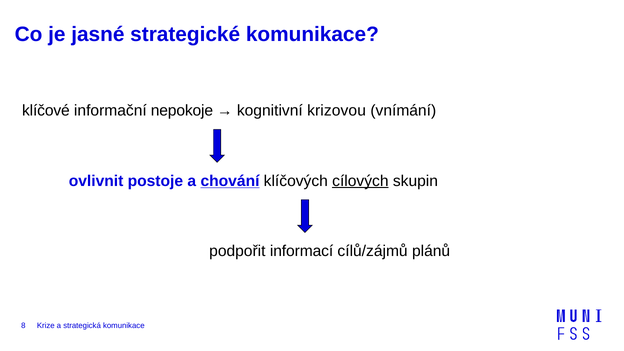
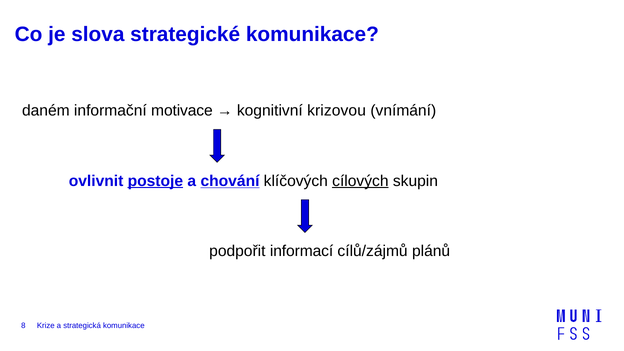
jasné: jasné -> slova (98, 34)
klíčové: klíčové -> daném (46, 111)
nepokoje: nepokoje -> motivace (182, 111)
postoje underline: none -> present (155, 181)
